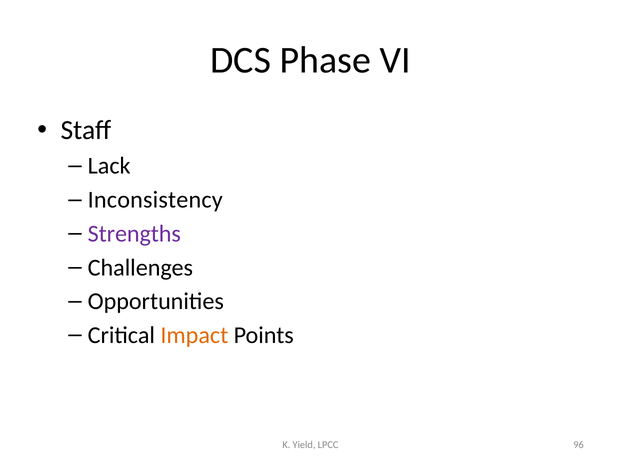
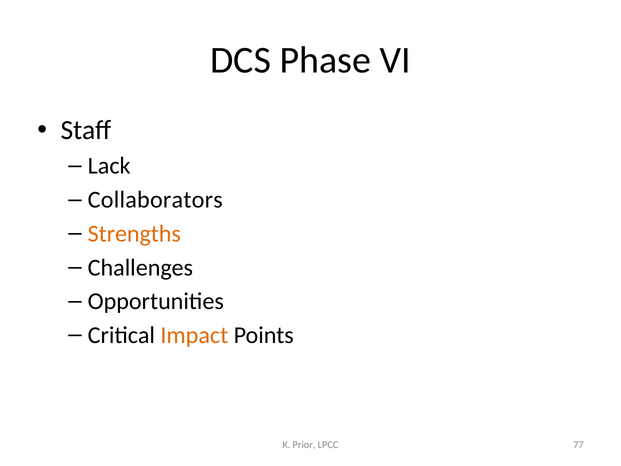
Inconsistency: Inconsistency -> Collaborators (155, 200)
Strengths colour: purple -> orange (134, 234)
Yield: Yield -> Prior (304, 445)
96: 96 -> 77 (578, 445)
